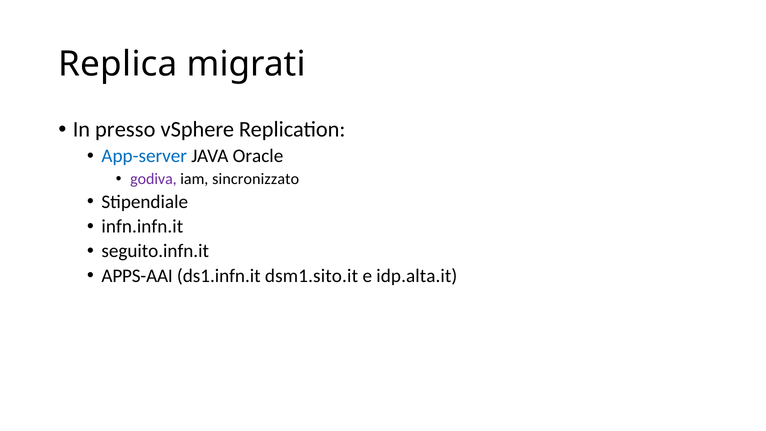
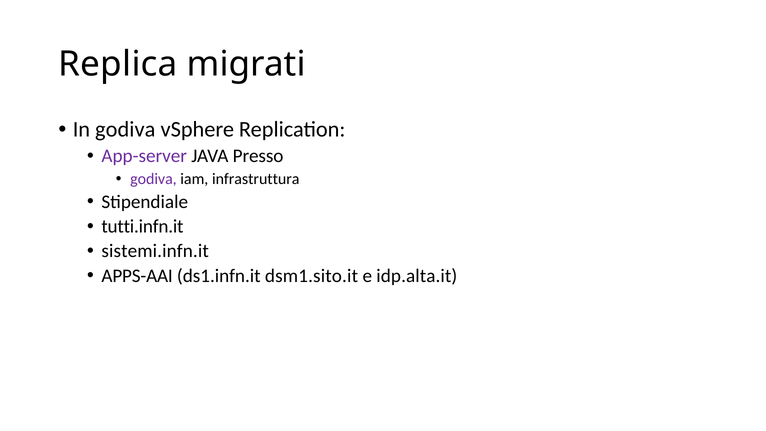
In presso: presso -> godiva (125, 130)
App-server colour: blue -> purple (144, 156)
Oracle: Oracle -> Presso (258, 156)
sincronizzato: sincronizzato -> infrastruttura (256, 179)
infn.infn.it: infn.infn.it -> tutti.infn.it (142, 226)
seguito.infn.it: seguito.infn.it -> sistemi.infn.it (155, 251)
